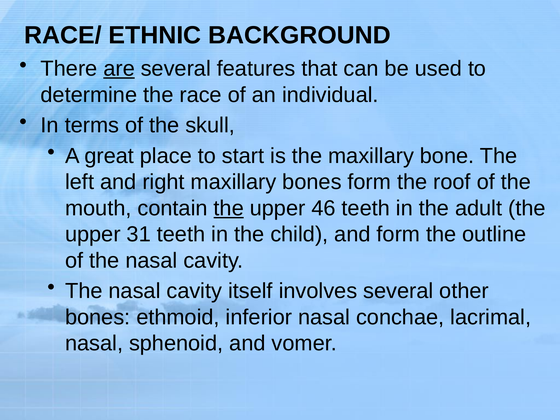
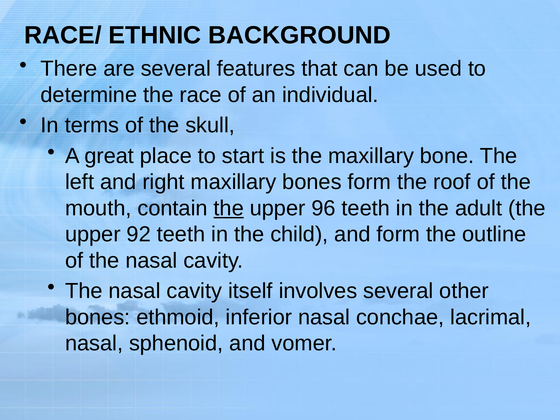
are underline: present -> none (119, 69)
46: 46 -> 96 (323, 208)
31: 31 -> 92 (139, 234)
